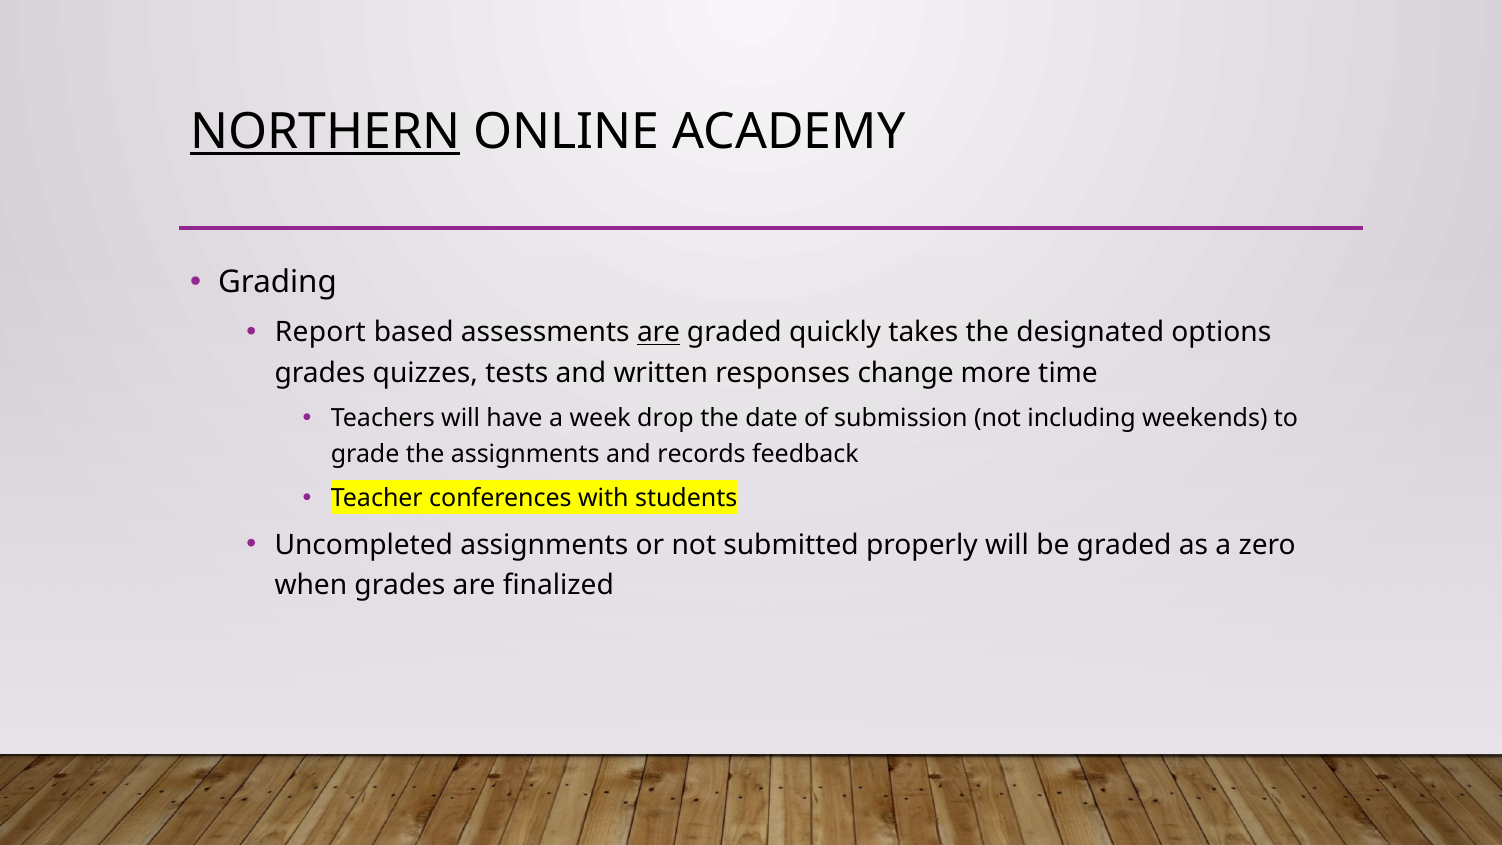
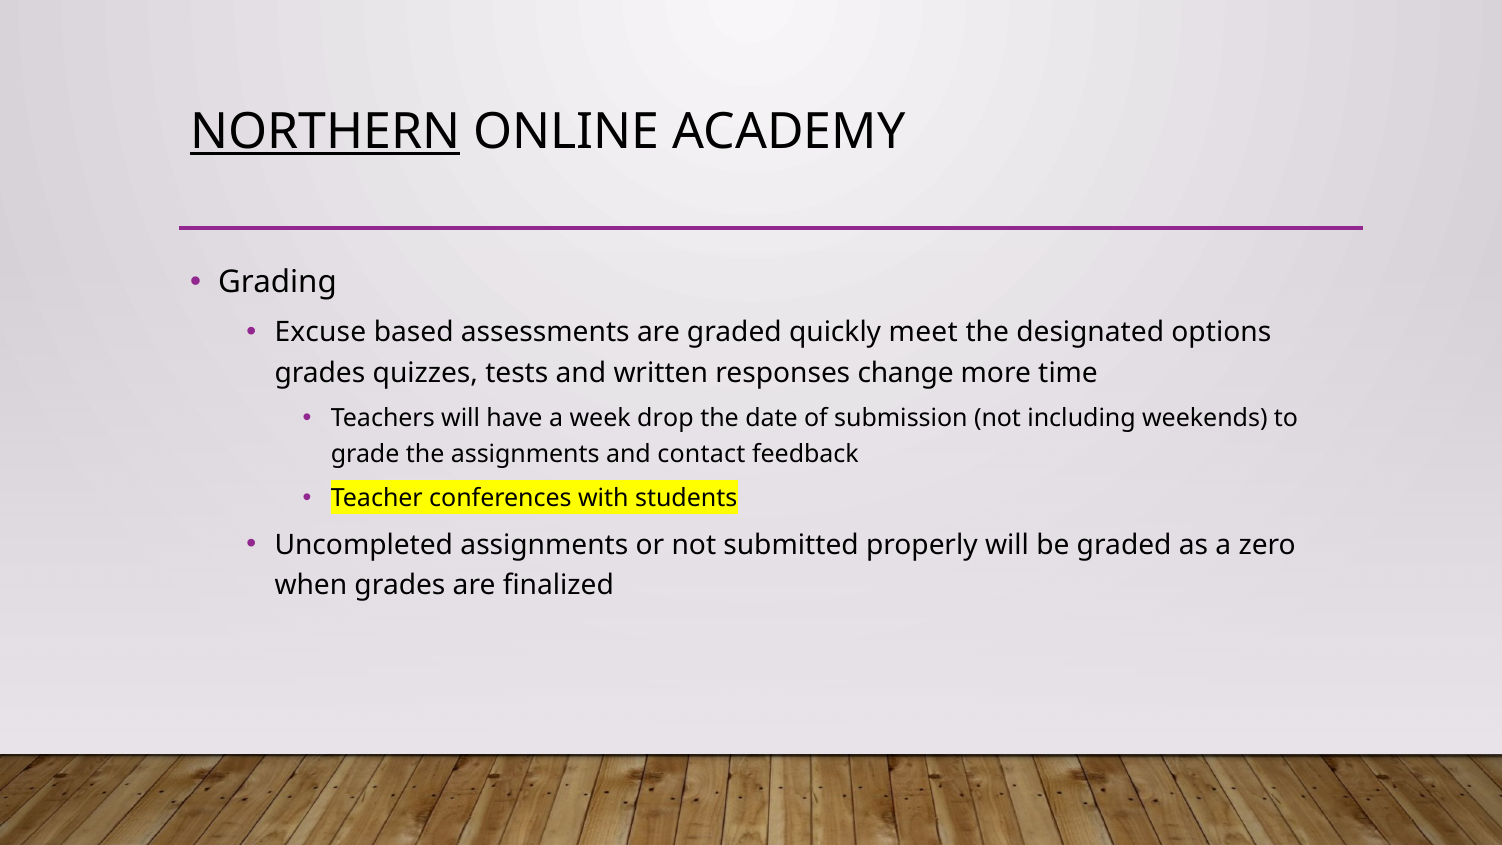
Report: Report -> Excuse (320, 332)
are underline: present -> none (658, 332)
takes: takes -> meet (923, 332)
records: records -> contact (701, 454)
